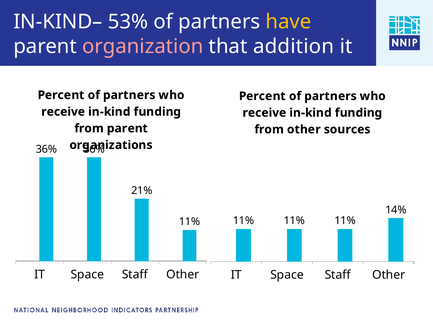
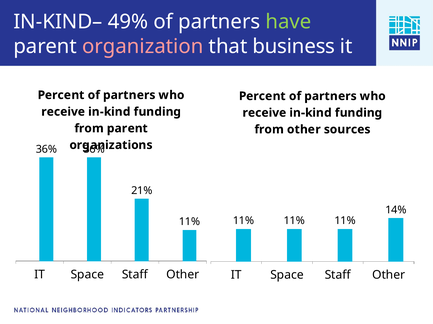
53%: 53% -> 49% (128, 22)
have colour: yellow -> light green (289, 22)
addition: addition -> business (294, 46)
